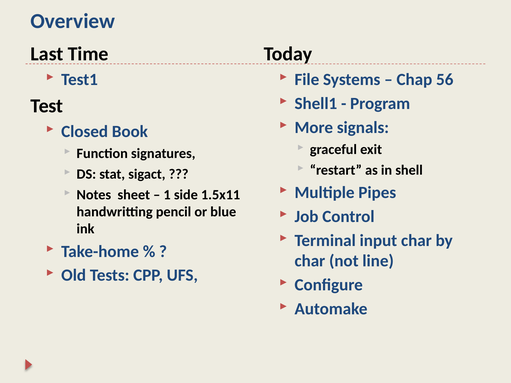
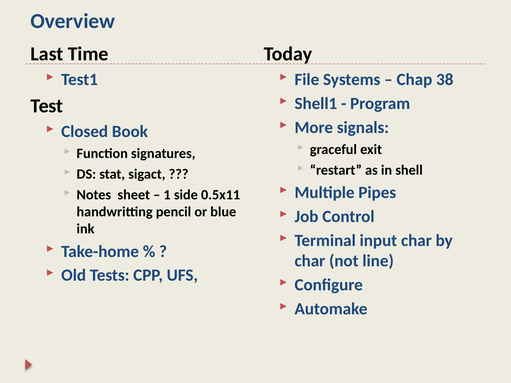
56: 56 -> 38 (445, 80)
1.5x11: 1.5x11 -> 0.5x11 (221, 195)
